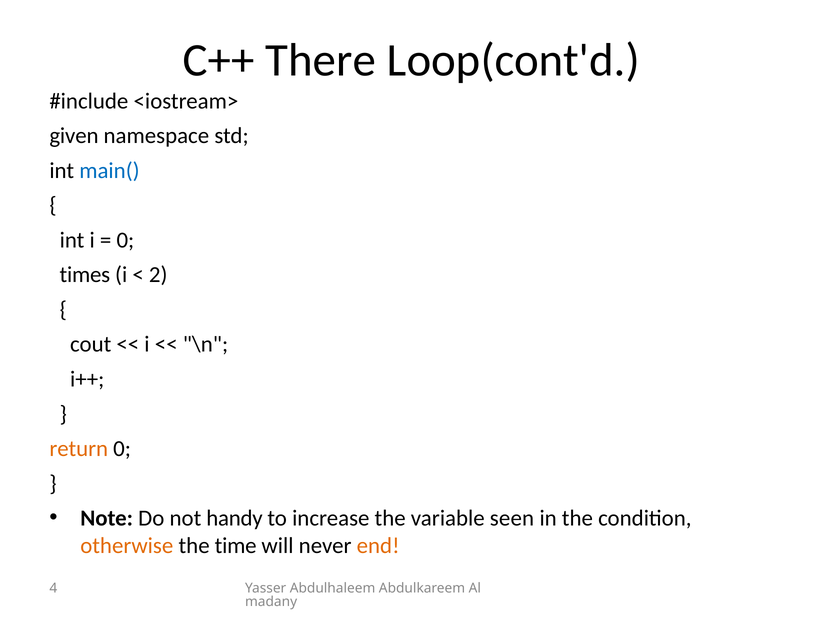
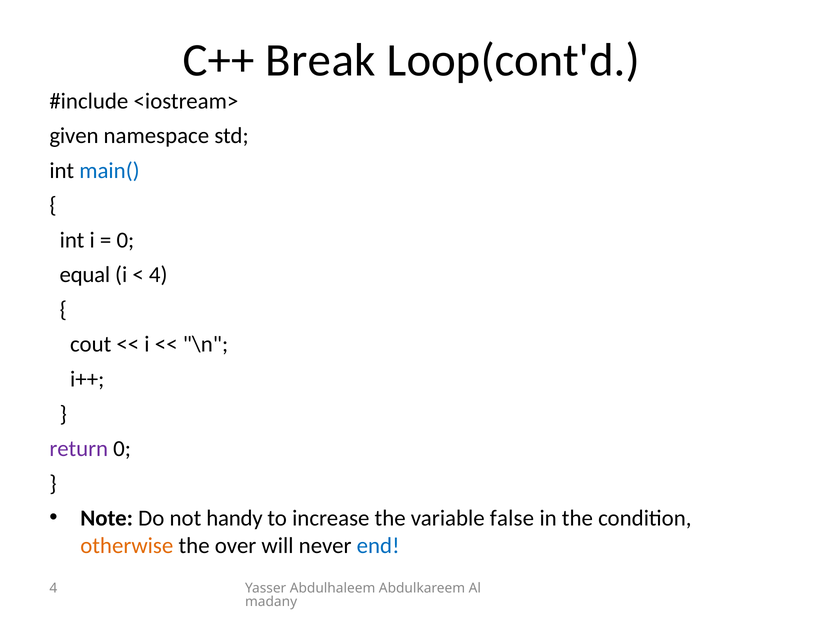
There: There -> Break (320, 60)
times: times -> equal (85, 275)
2: 2 -> 4 (158, 275)
return colour: orange -> purple (79, 449)
seen: seen -> false (512, 518)
time: time -> over (236, 546)
end colour: orange -> blue (378, 546)
